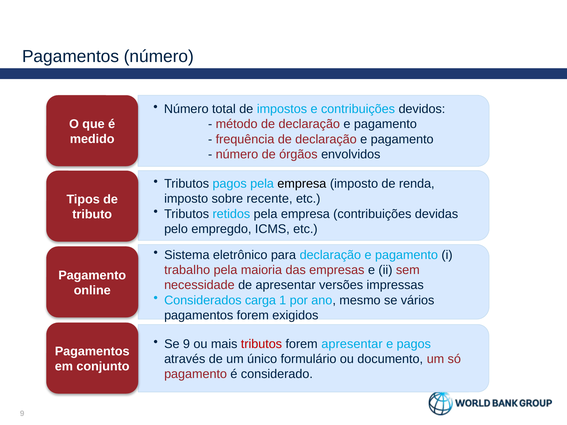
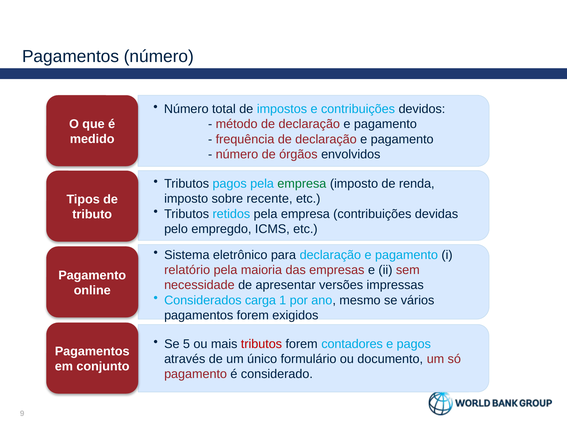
empresa colour: black -> green (302, 184)
trabalho: trabalho -> relatório (187, 270)
Se 9: 9 -> 5 (186, 344)
forem apresentar: apresentar -> contadores (352, 344)
